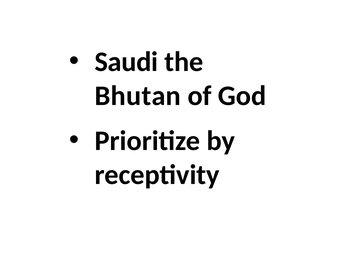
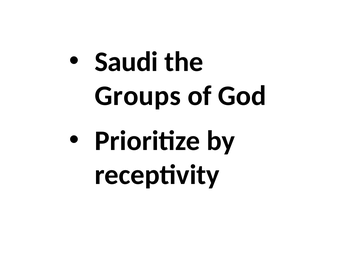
Bhutan: Bhutan -> Groups (138, 96)
